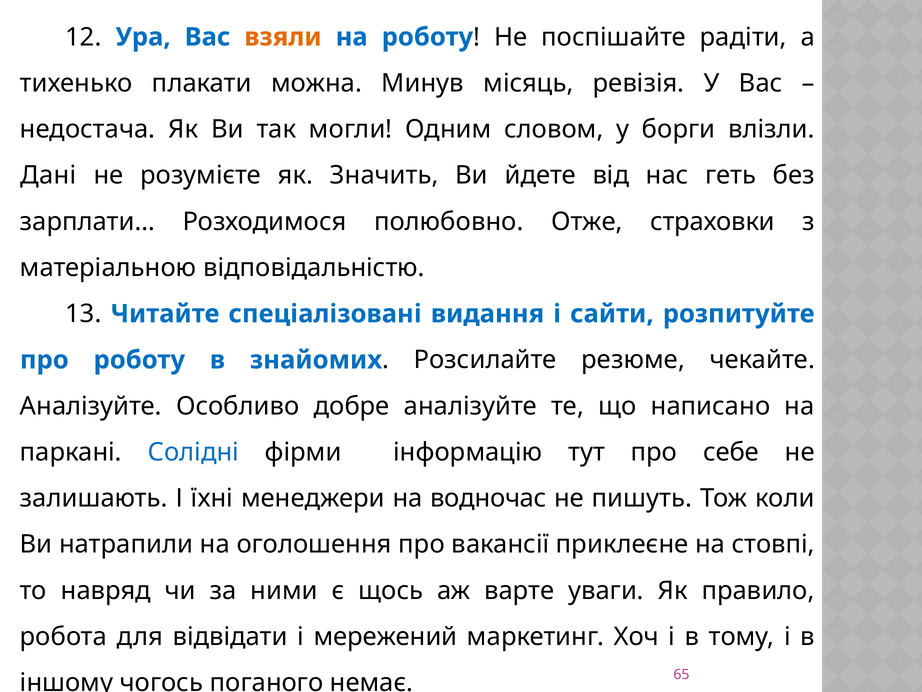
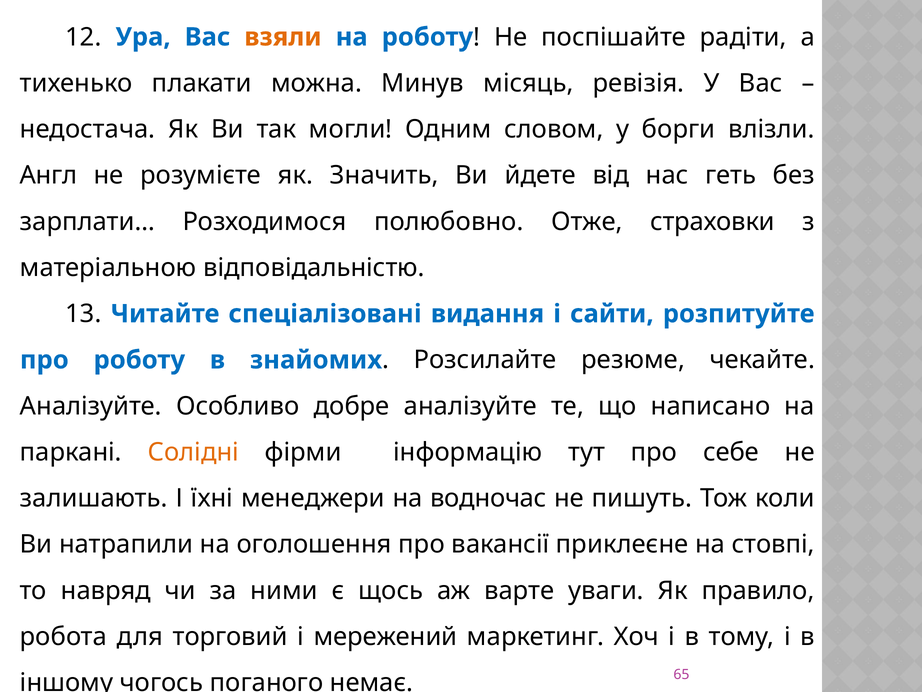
Дані: Дані -> Англ (48, 175)
Солідні colour: blue -> orange (193, 452)
відвідати: відвідати -> торговий (230, 636)
